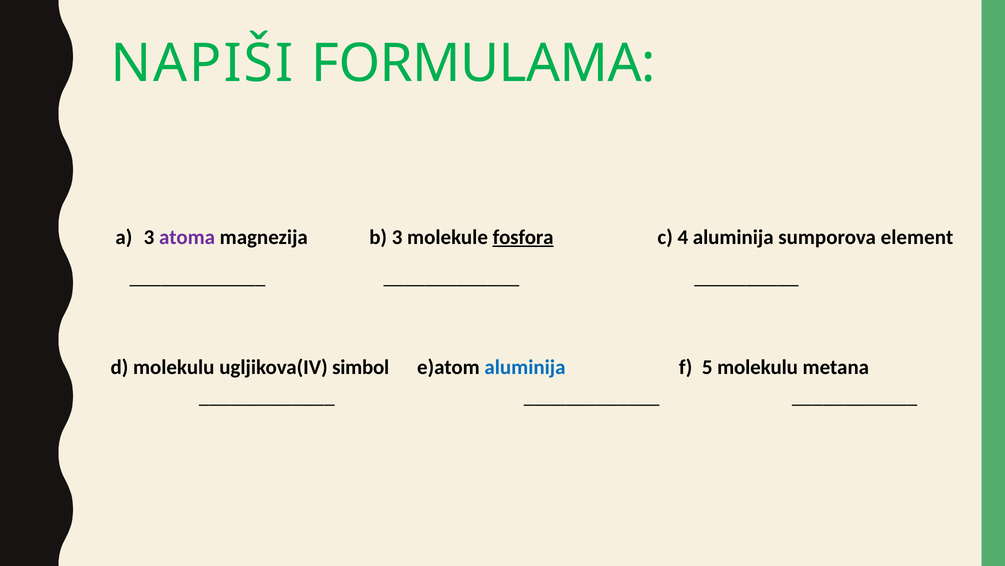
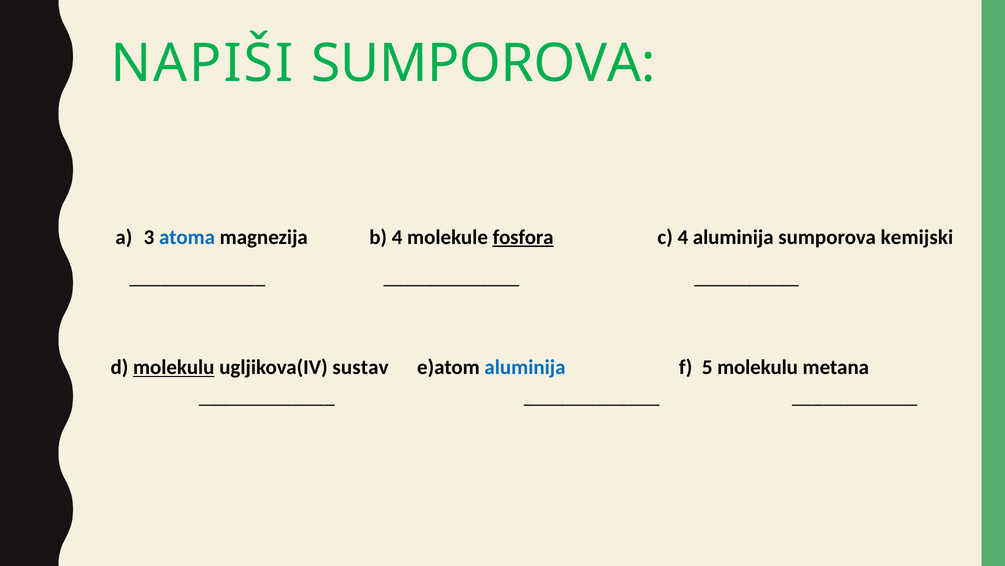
NAPIŠI FORMULAMA: FORMULAMA -> SUMPOROVA (483, 64)
atoma colour: purple -> blue (187, 237)
b 3: 3 -> 4 (397, 237)
element: element -> kemijski (917, 237)
molekulu underline: none -> present (174, 367)
simbol: simbol -> sustav (361, 367)
